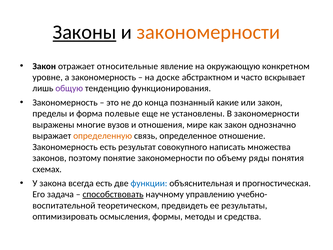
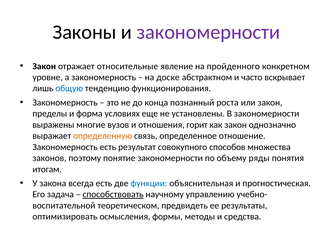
Законы underline: present -> none (85, 32)
закономерности colour: orange -> purple (208, 32)
окружающую: окружающую -> пройденного (233, 66)
общую colour: purple -> blue (69, 88)
какие: какие -> роста (227, 102)
полевые: полевые -> условиях (122, 114)
мире: мире -> горит (197, 125)
написать: написать -> способов (227, 147)
схемах: схемах -> итогам (47, 169)
